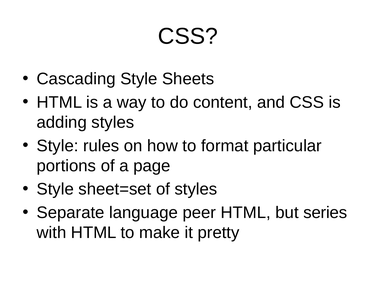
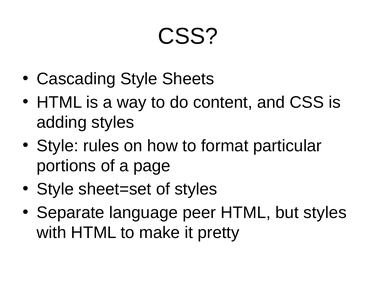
but series: series -> styles (325, 213)
